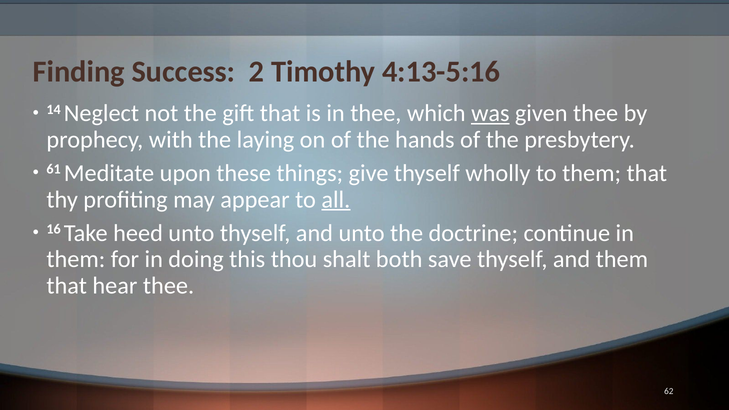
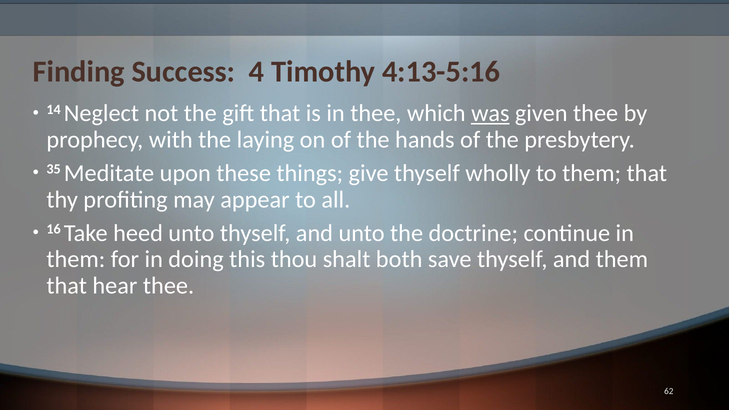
2: 2 -> 4 (257, 72)
61: 61 -> 35 (54, 169)
all underline: present -> none (336, 200)
